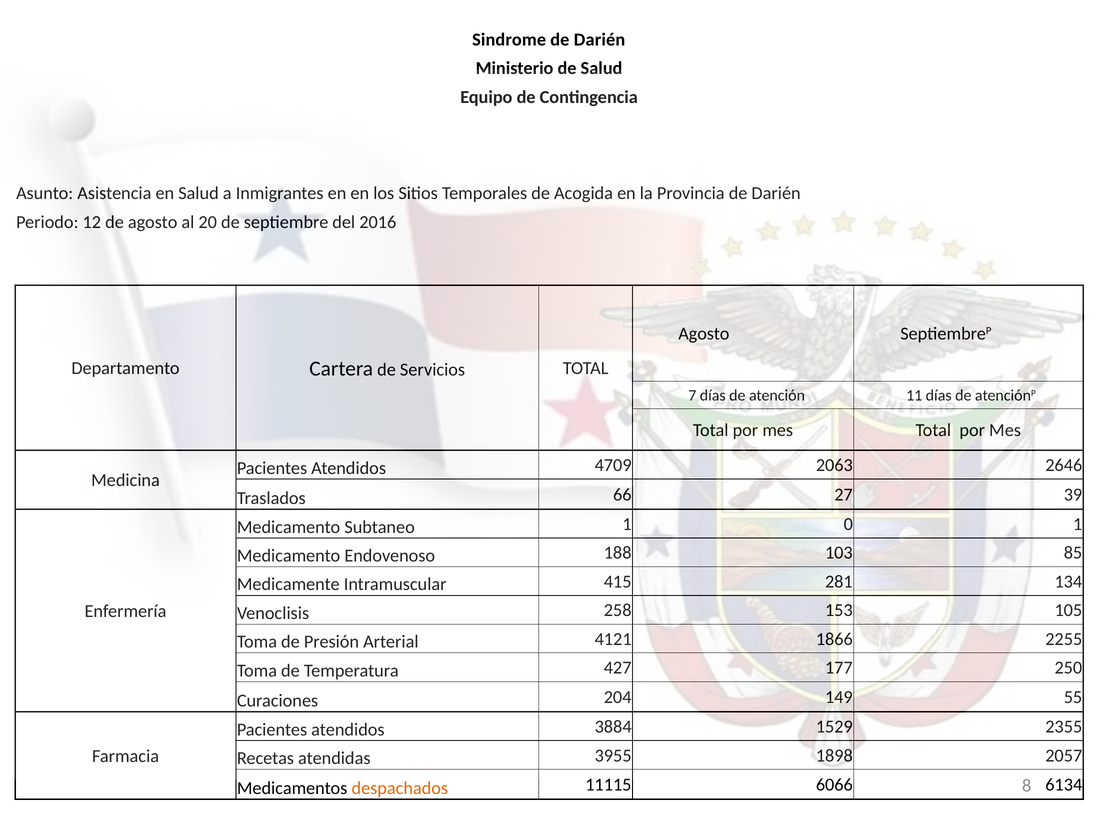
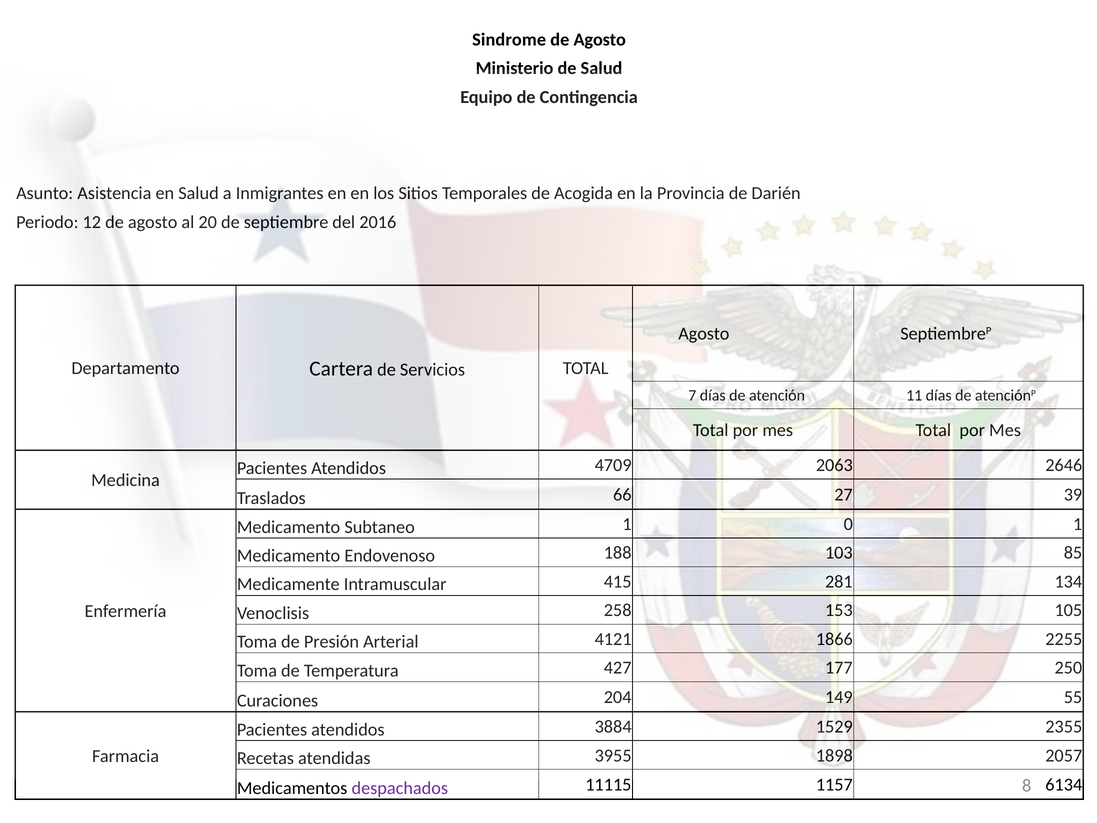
Darién: Darién -> Agosto (600, 40)
despachados colour: orange -> purple (400, 788)
6066: 6066 -> 1157 (834, 785)
